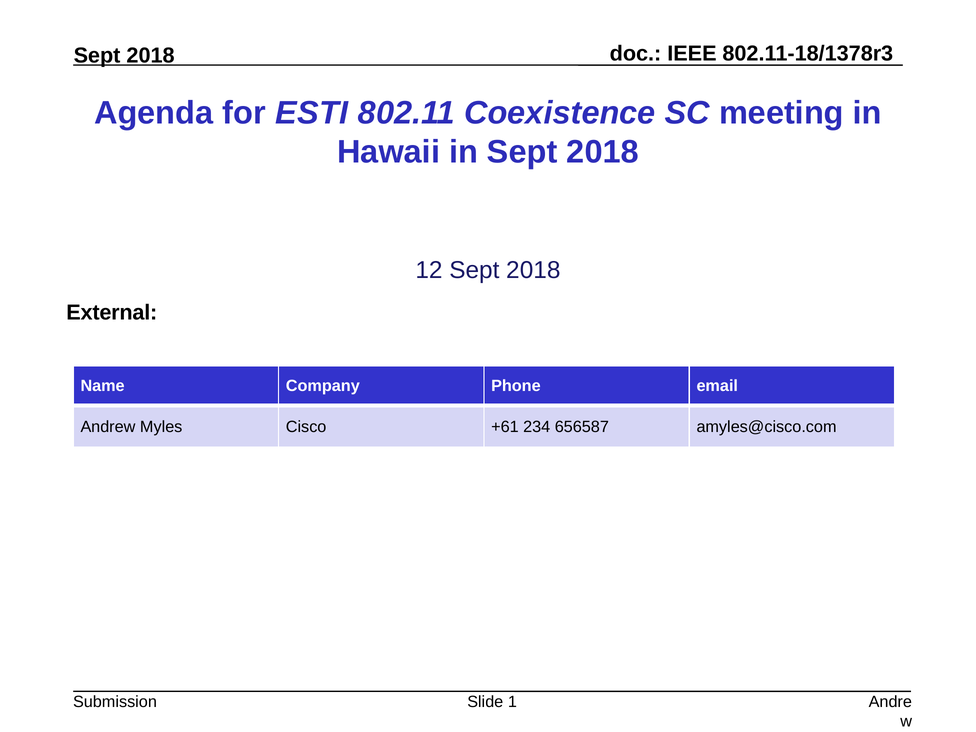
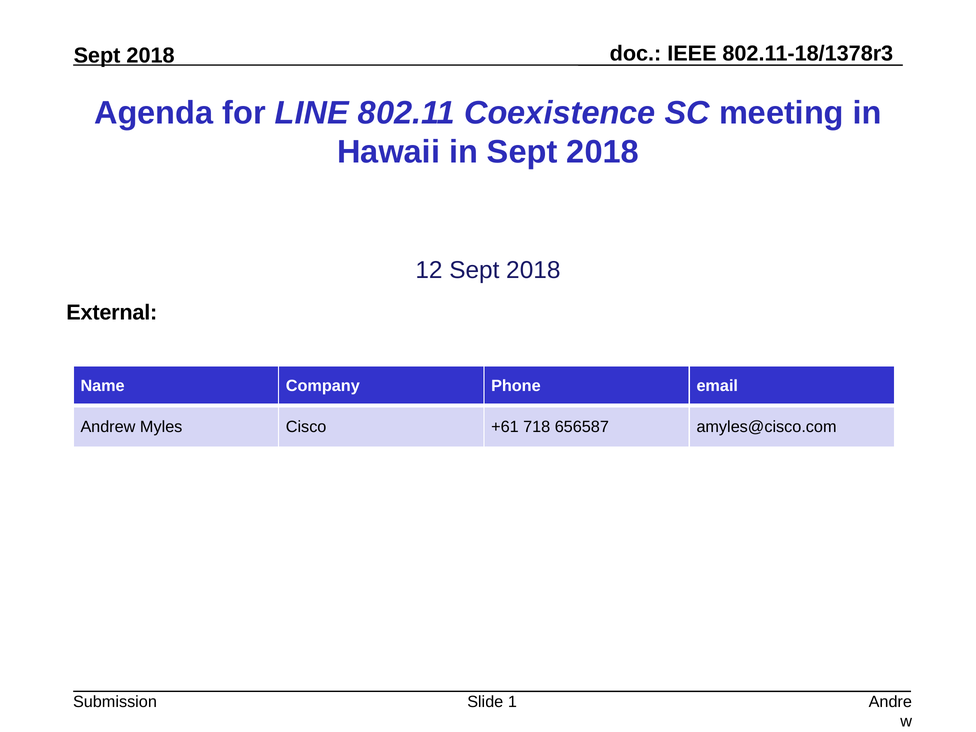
ESTI: ESTI -> LINE (312, 113)
234: 234 -> 718 (537, 427)
